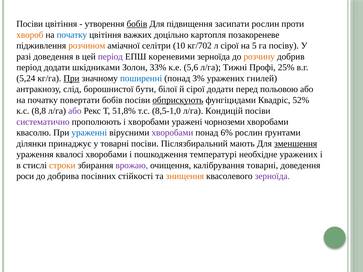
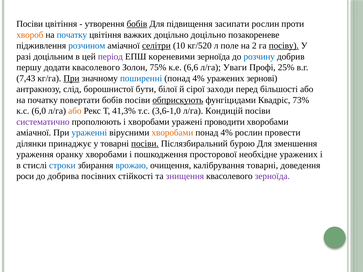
доцільно картопля: картопля -> доцільно (208, 35)
розчином colour: orange -> blue (87, 46)
селітри underline: none -> present (156, 46)
кг/702: кг/702 -> кг/520 (200, 46)
л сірої: сірої -> поле (230, 46)
5: 5 -> 2 (254, 46)
посіву underline: none -> present (284, 46)
разі доведення: доведення -> доцільним (53, 57)
розчину colour: orange -> blue (259, 57)
період: період -> першу (29, 67)
додати шкідниками: шкідниками -> квасолевого (96, 67)
33%: 33% -> 75% (158, 67)
5,6: 5,6 -> 6,6 (191, 67)
Тижні: Тижні -> Уваги (235, 67)
5,24: 5,24 -> 7,43 (26, 78)
3%: 3% -> 4% (199, 78)
гнилей: гнилей -> зернові (262, 78)
сірої додати: додати -> заходи (220, 89)
польовою: польовою -> більшості (279, 89)
52%: 52% -> 73% (301, 100)
8,8: 8,8 -> 6,0 (39, 111)
або colour: purple -> orange (75, 111)
51,8%: 51,8% -> 41,3% (124, 111)
8,5-1,0: 8,5-1,0 -> 3,6-1,0 (166, 111)
чорноземи: чорноземи -> проводити (225, 122)
квасолю: квасолю -> аміачної (34, 133)
хворобами colour: purple -> orange (172, 133)
6%: 6% -> 4% (227, 133)
ґрунтами: ґрунтами -> провести (283, 133)
посіви underline: none -> present (145, 144)
мають: мають -> бурою (242, 144)
зменшення underline: present -> none (296, 144)
квалосі: квалосі -> оранку (70, 155)
температурі: температурі -> просторової (213, 155)
строки colour: orange -> blue (62, 165)
врожаю colour: purple -> blue (132, 165)
знищення colour: orange -> purple (185, 176)
